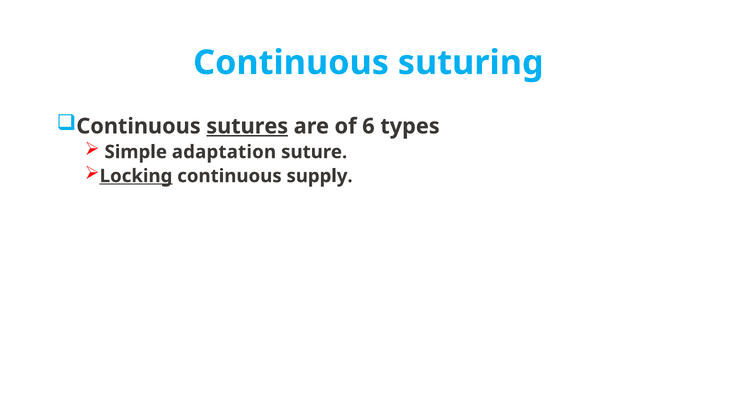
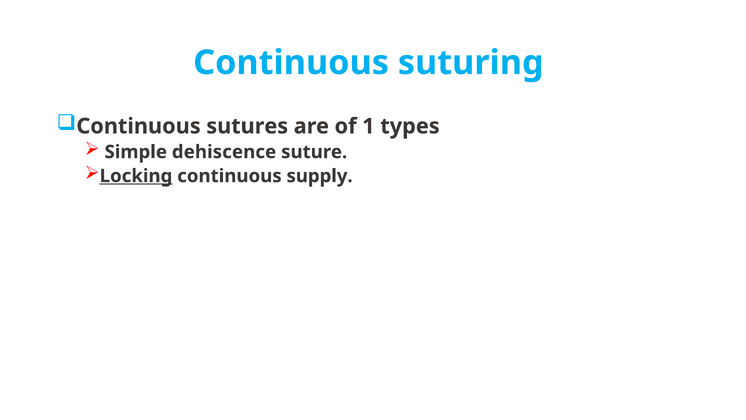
sutures underline: present -> none (247, 126)
6: 6 -> 1 (368, 126)
adaptation: adaptation -> dehiscence (224, 152)
